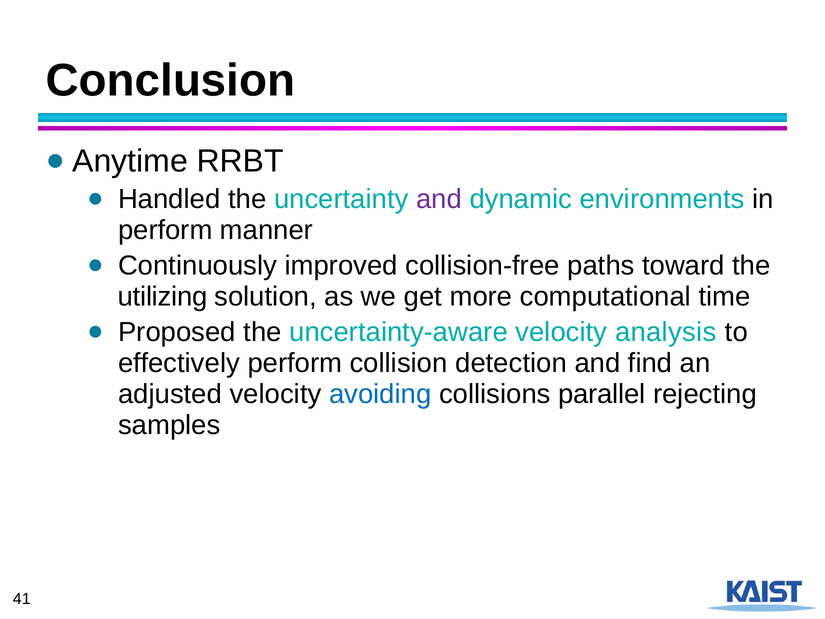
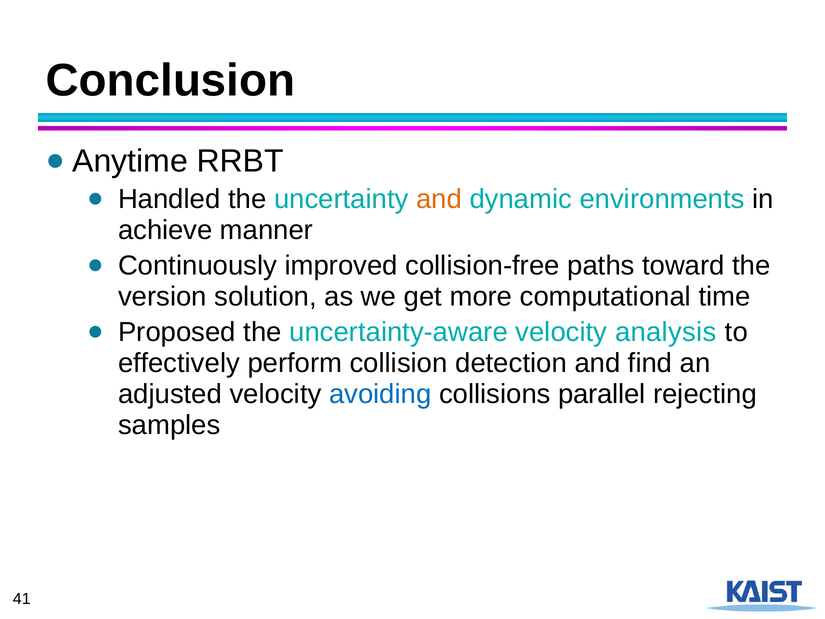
and colour: purple -> orange (439, 199)
perform: perform -> achieve (165, 230)
utilizing: utilizing -> version (162, 297)
